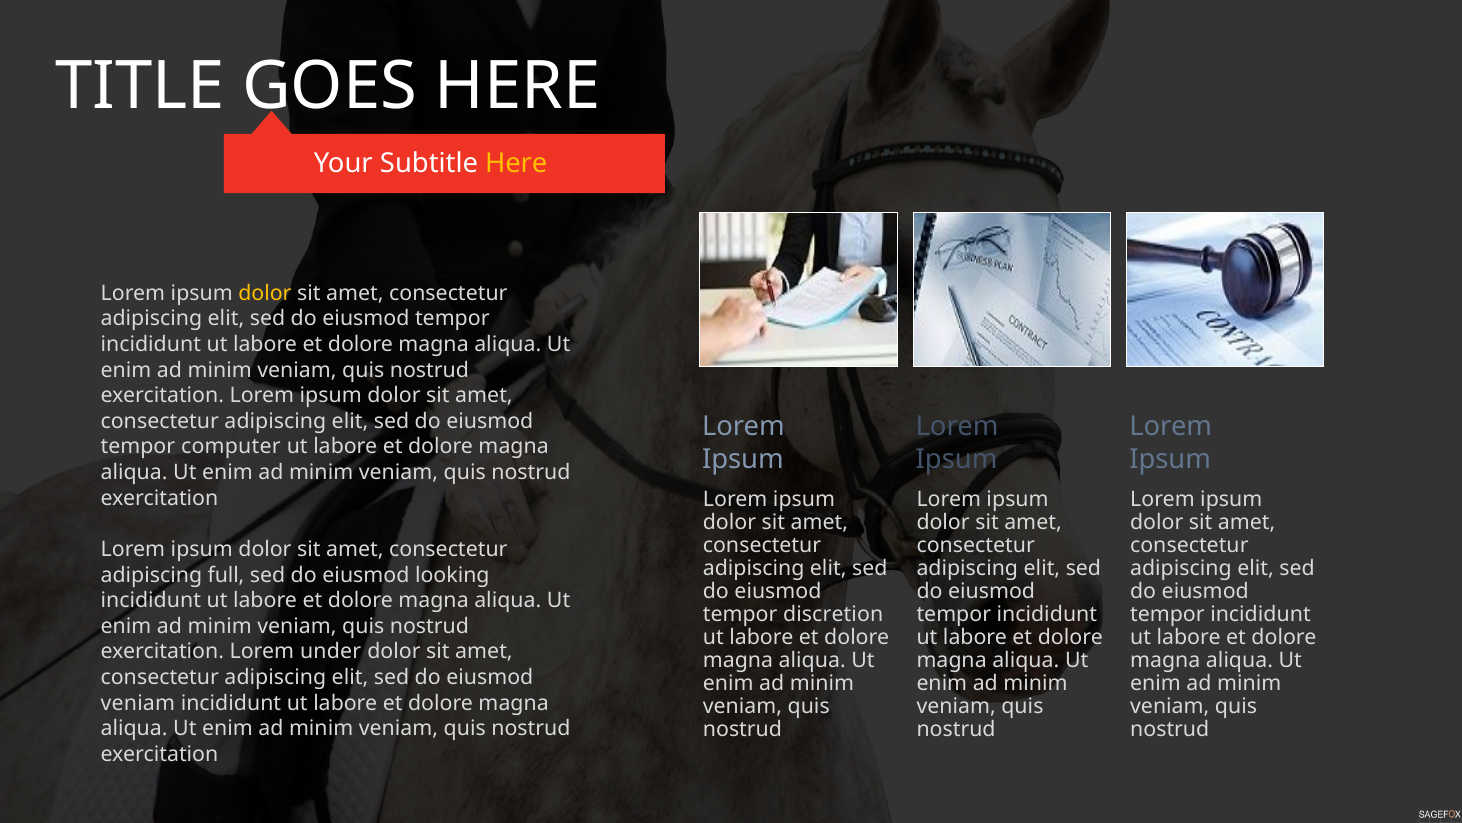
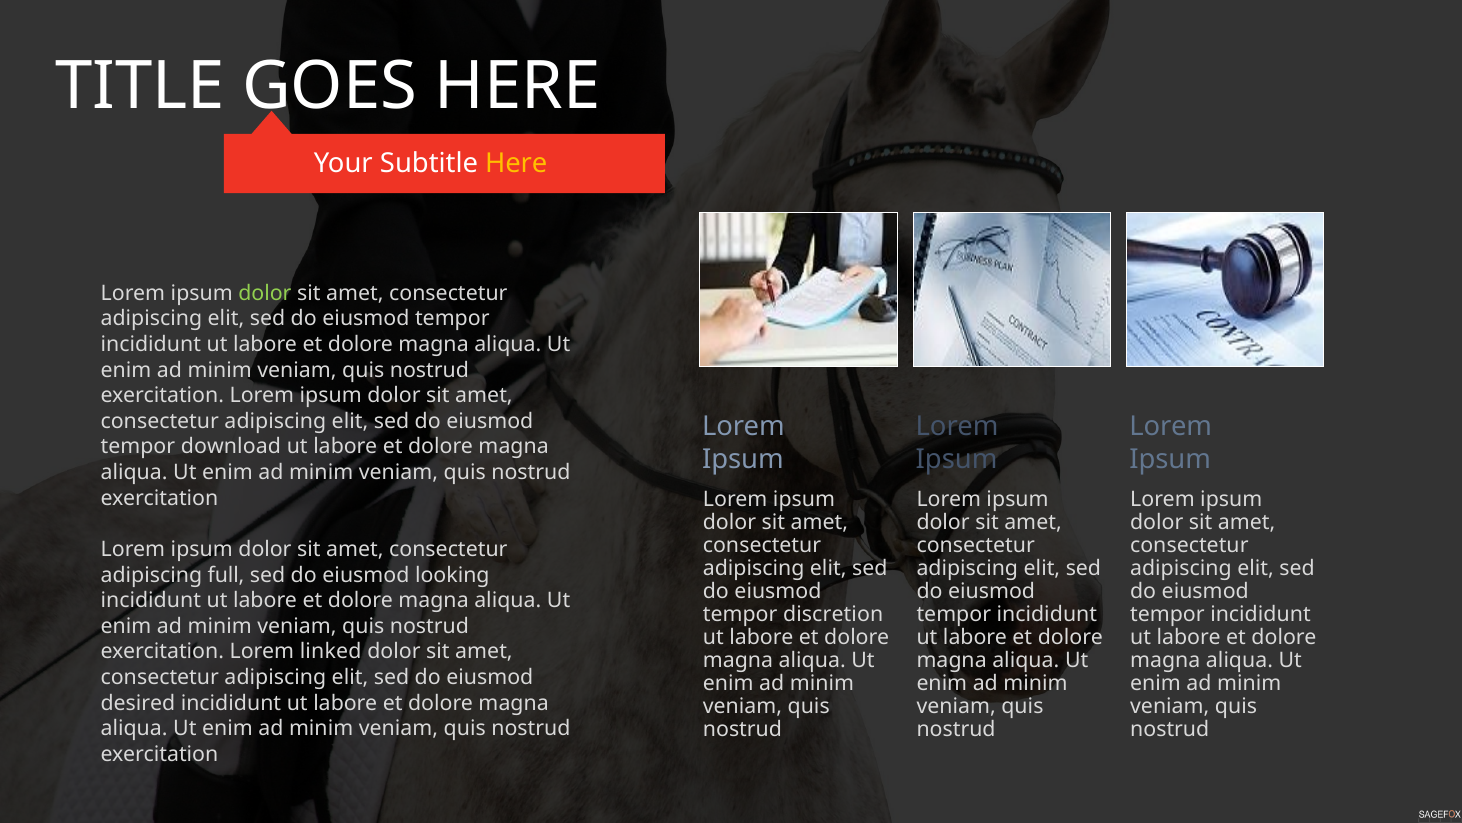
dolor colour: yellow -> light green (265, 293)
computer: computer -> download (231, 447)
under: under -> linked (331, 651)
veniam: veniam -> desired (138, 703)
